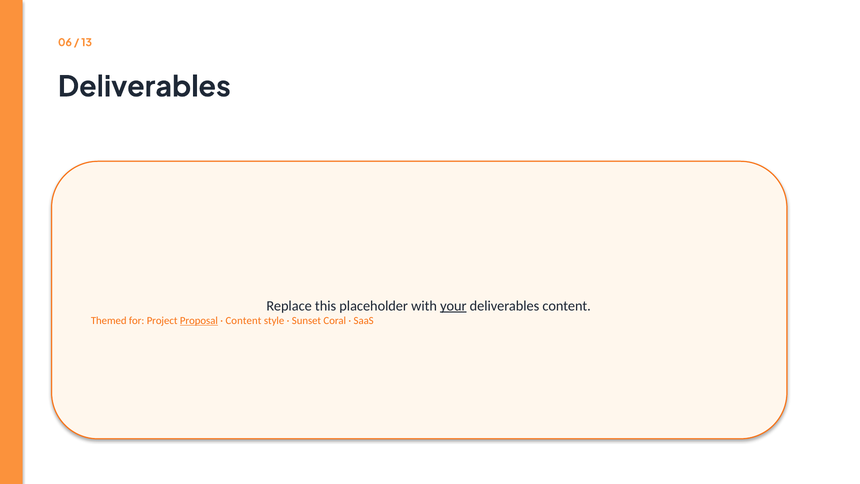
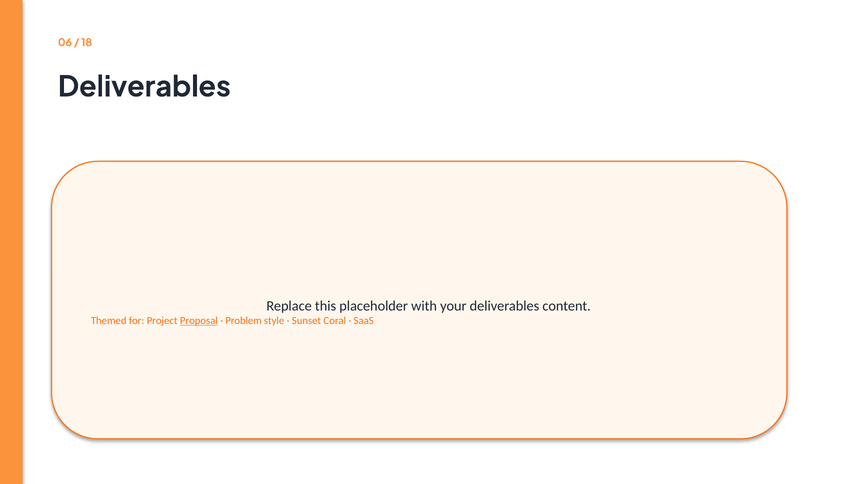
13: 13 -> 18 (87, 43)
your underline: present -> none (453, 306)
Content: Content -> Problem (244, 321)
